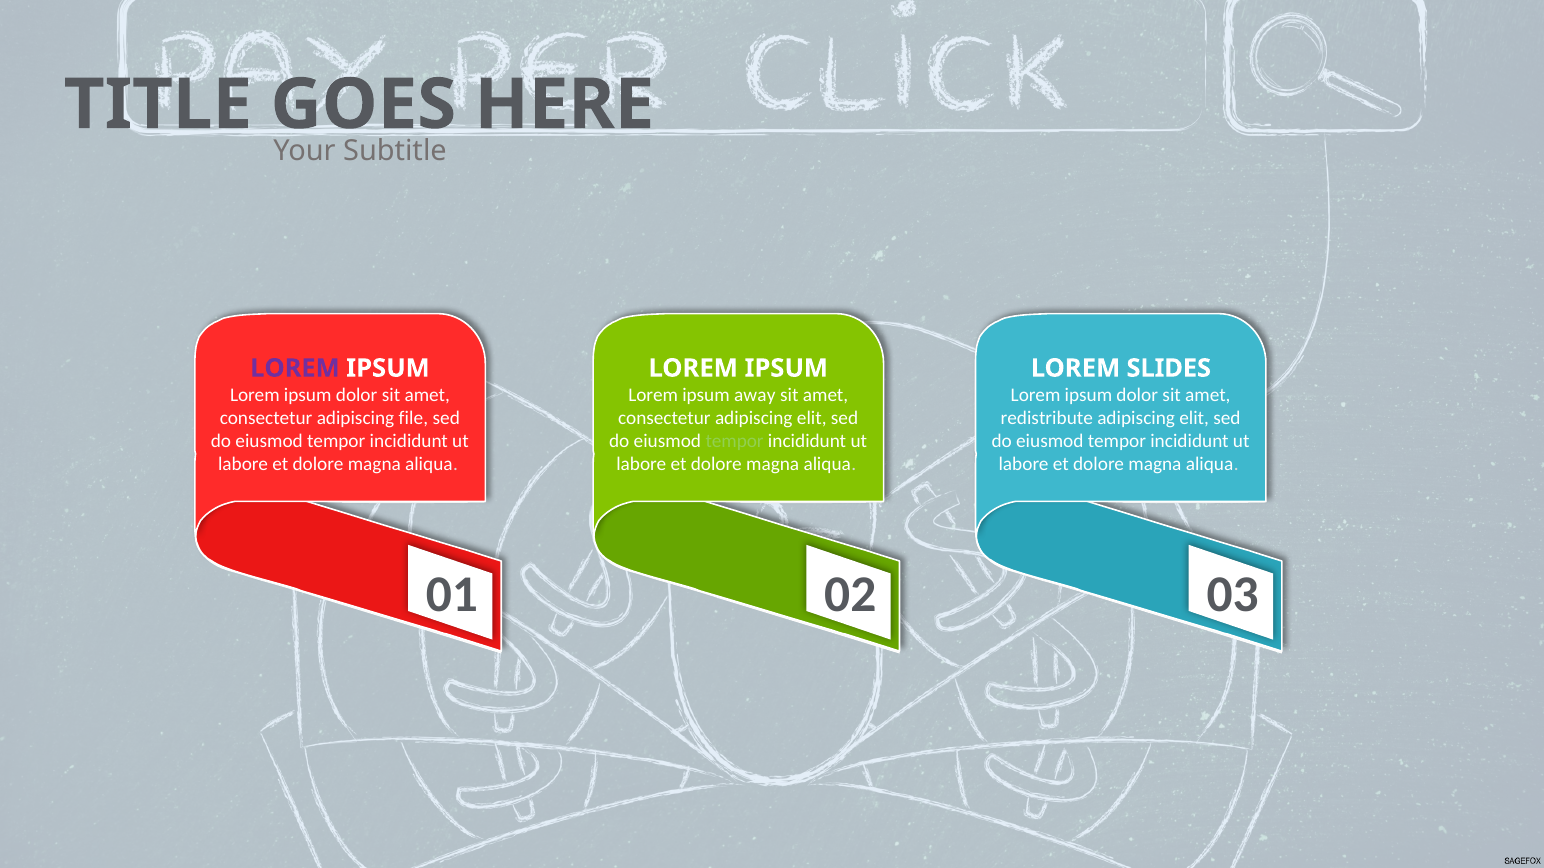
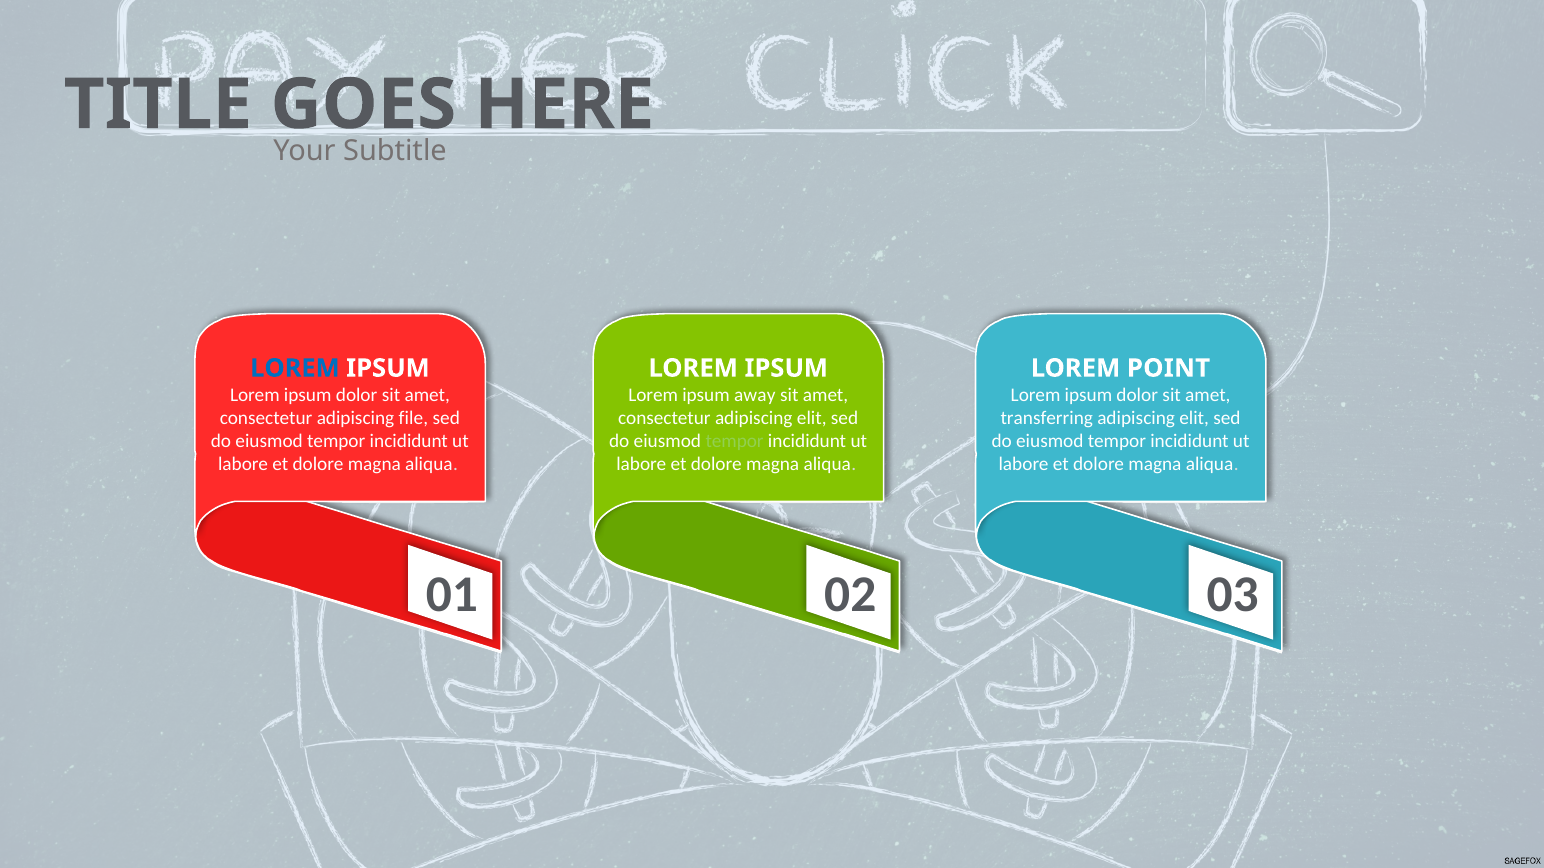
LOREM colour: purple -> blue (295, 368)
SLIDES: SLIDES -> POINT (1168, 368)
redistribute: redistribute -> transferring (1047, 418)
